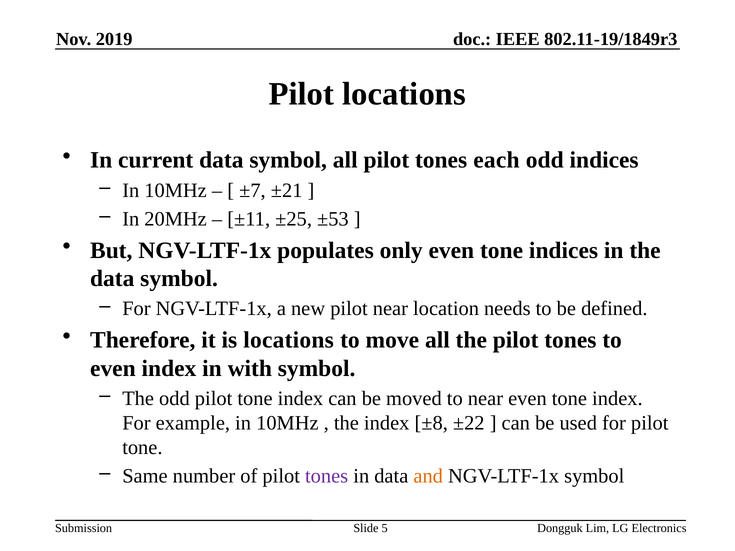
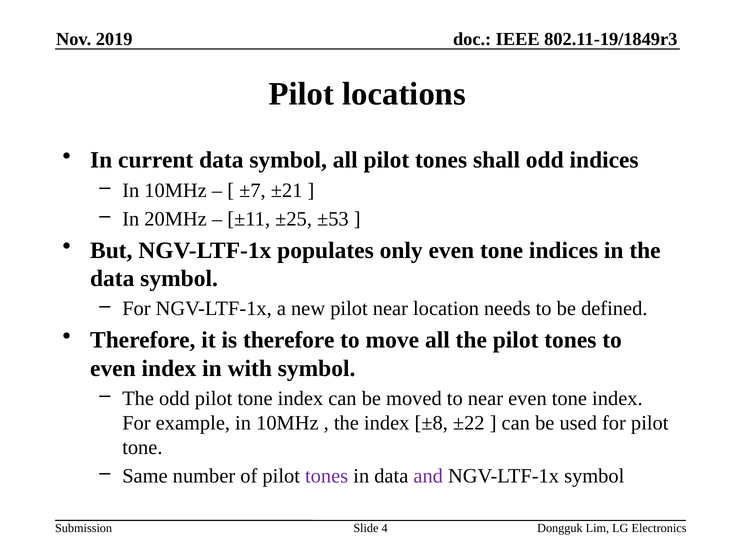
each: each -> shall (497, 160)
is locations: locations -> therefore (289, 340)
and colour: orange -> purple (428, 476)
5: 5 -> 4 (385, 529)
